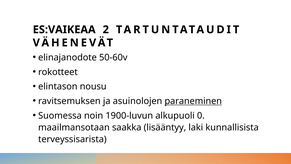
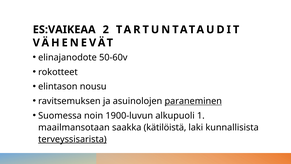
0: 0 -> 1 (201, 115)
lisääntyy: lisääntyy -> kätilöistä (165, 127)
terveyssisarista underline: none -> present (72, 139)
